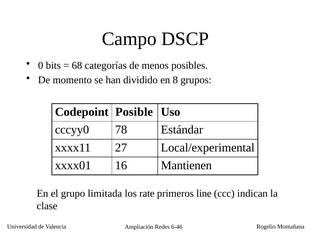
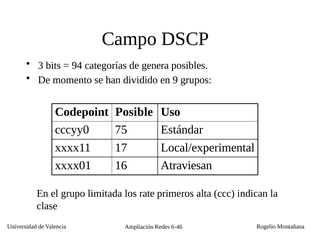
0: 0 -> 3 (41, 65)
68: 68 -> 94 (77, 65)
menos: menos -> genera (155, 65)
8: 8 -> 9 (175, 80)
78: 78 -> 75 (121, 130)
27: 27 -> 17 (121, 148)
Mantienen: Mantienen -> Atraviesan (186, 166)
line: line -> alta (204, 194)
